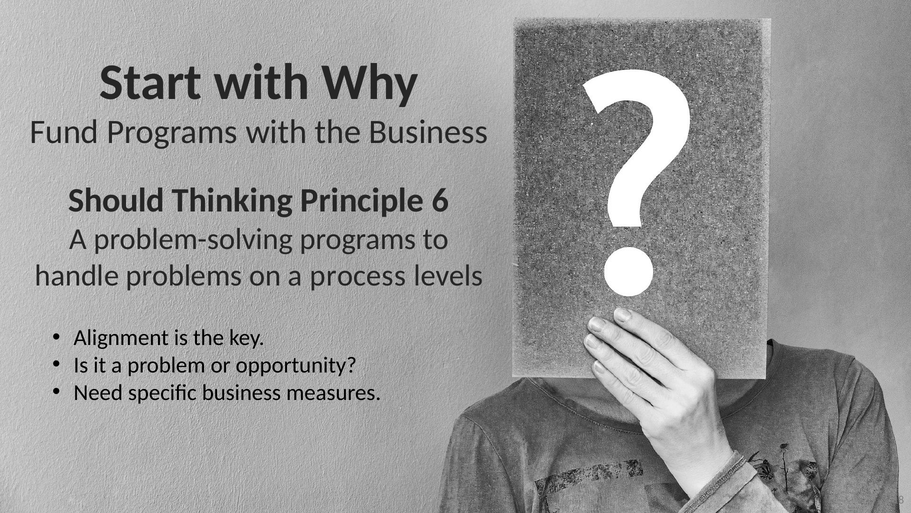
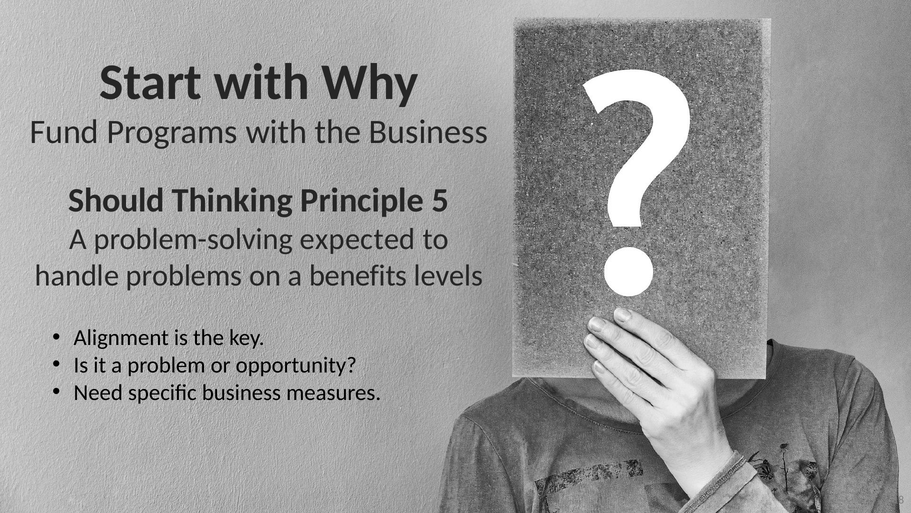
6: 6 -> 5 (440, 200)
problem-solving programs: programs -> expected (358, 239)
process: process -> benefits (358, 275)
